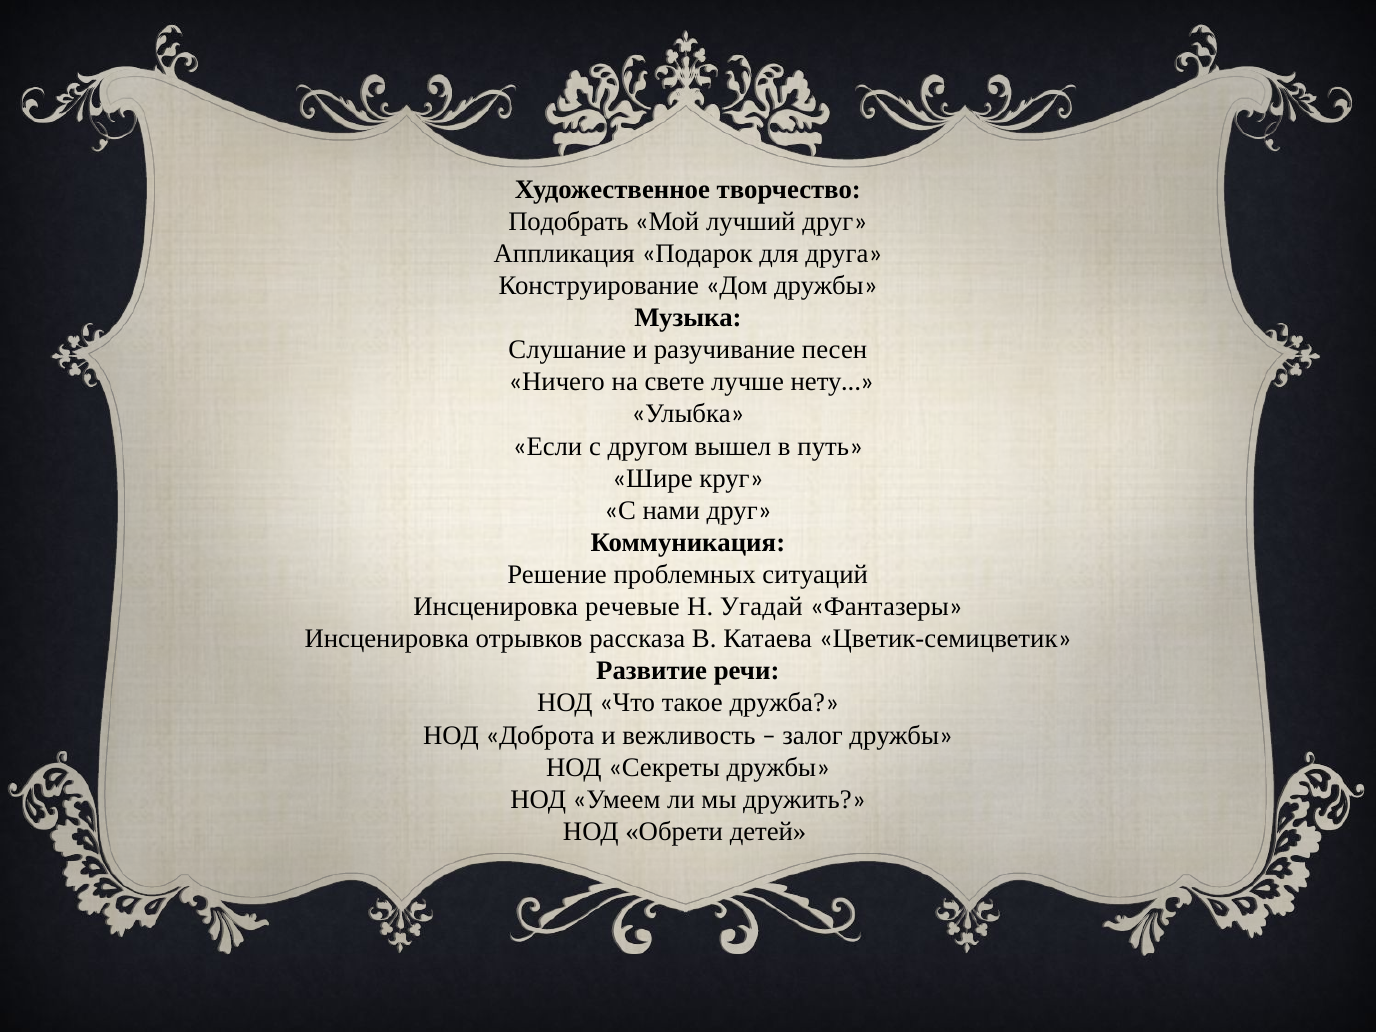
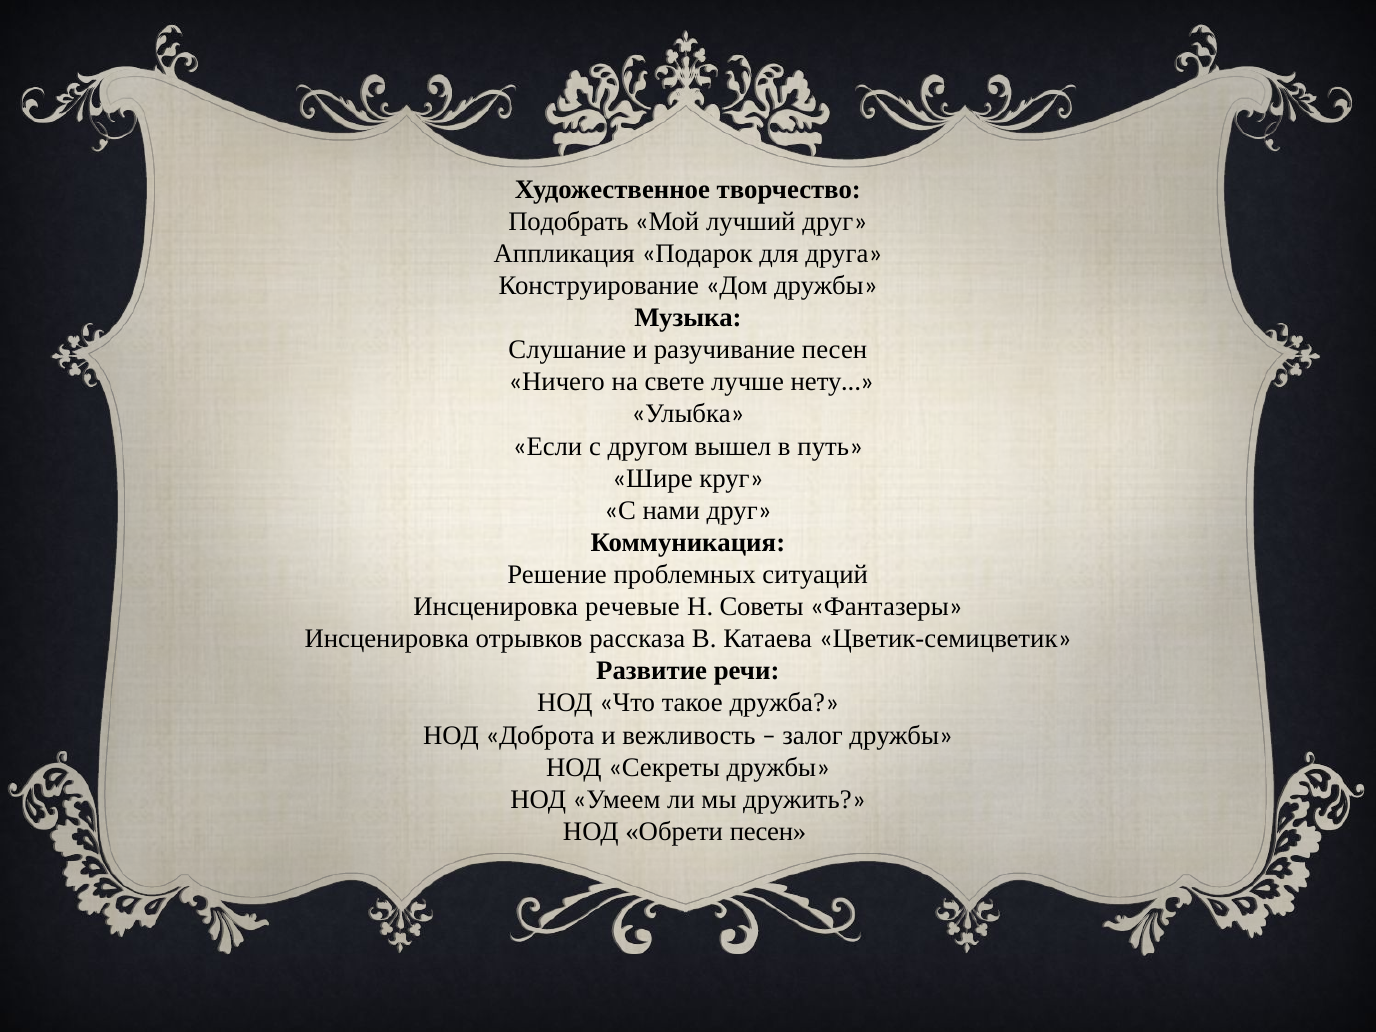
Угадай: Угадай -> Советы (762, 607)
Обрети детей: детей -> песен (768, 832)
